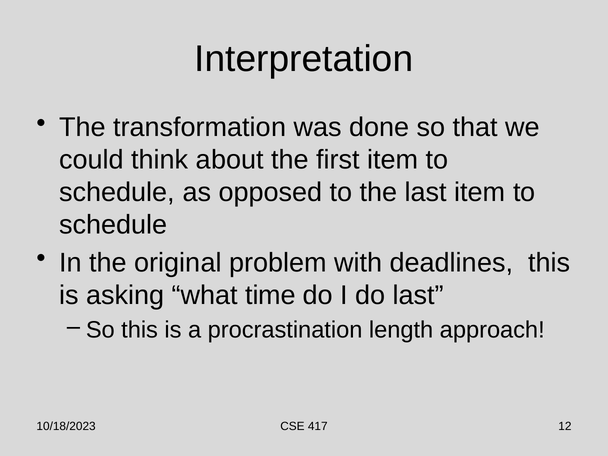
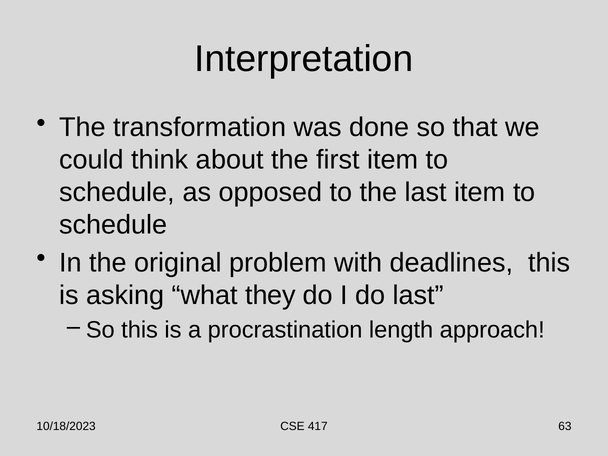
time: time -> they (270, 295)
12: 12 -> 63 (565, 426)
